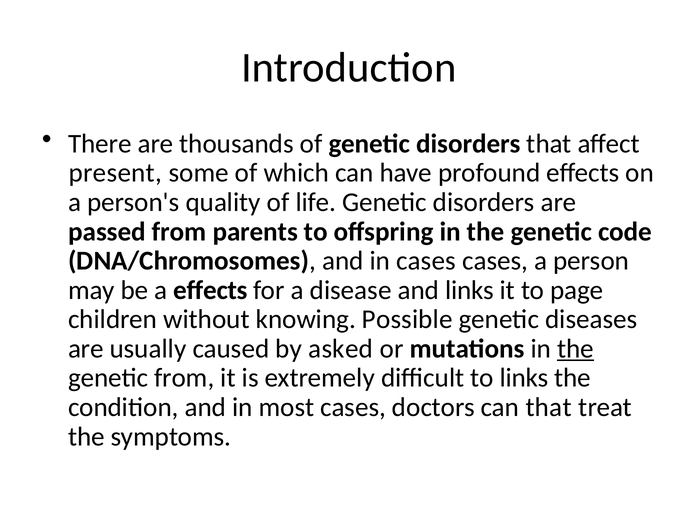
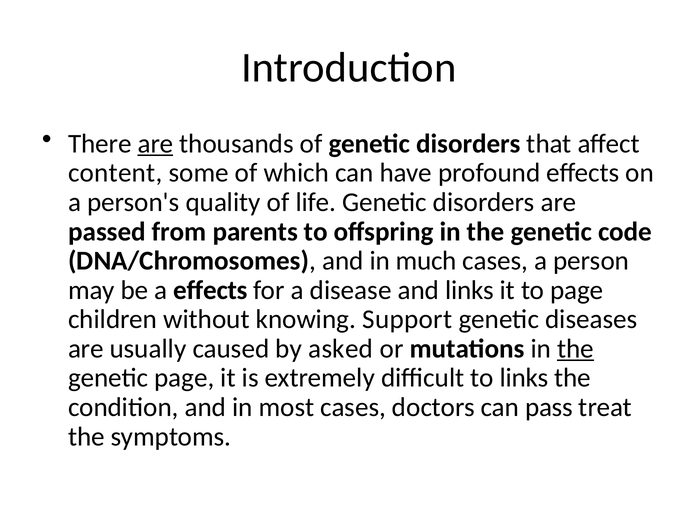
are underline: none -> present (155, 144)
present: present -> content (115, 173)
in cases: cases -> much (426, 261)
Possible: Possible -> Support (407, 320)
genetic from: from -> page (184, 378)
can that: that -> pass (549, 408)
